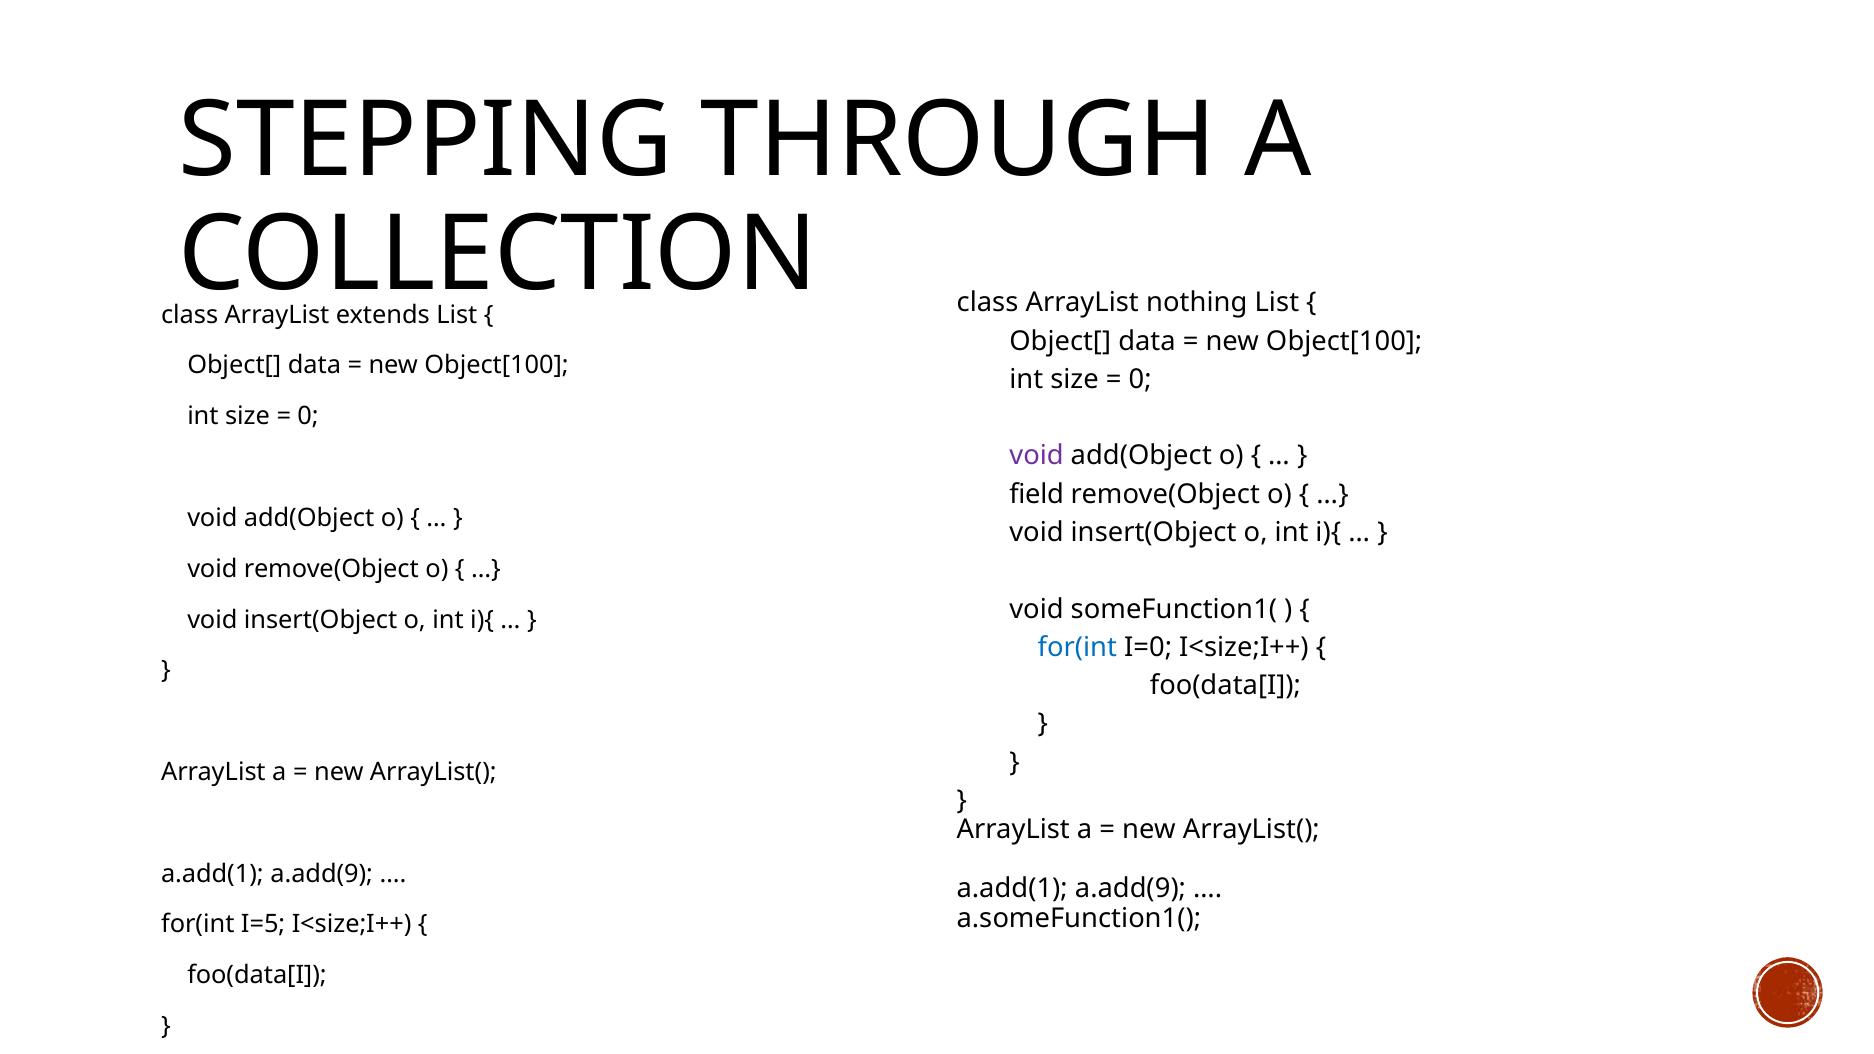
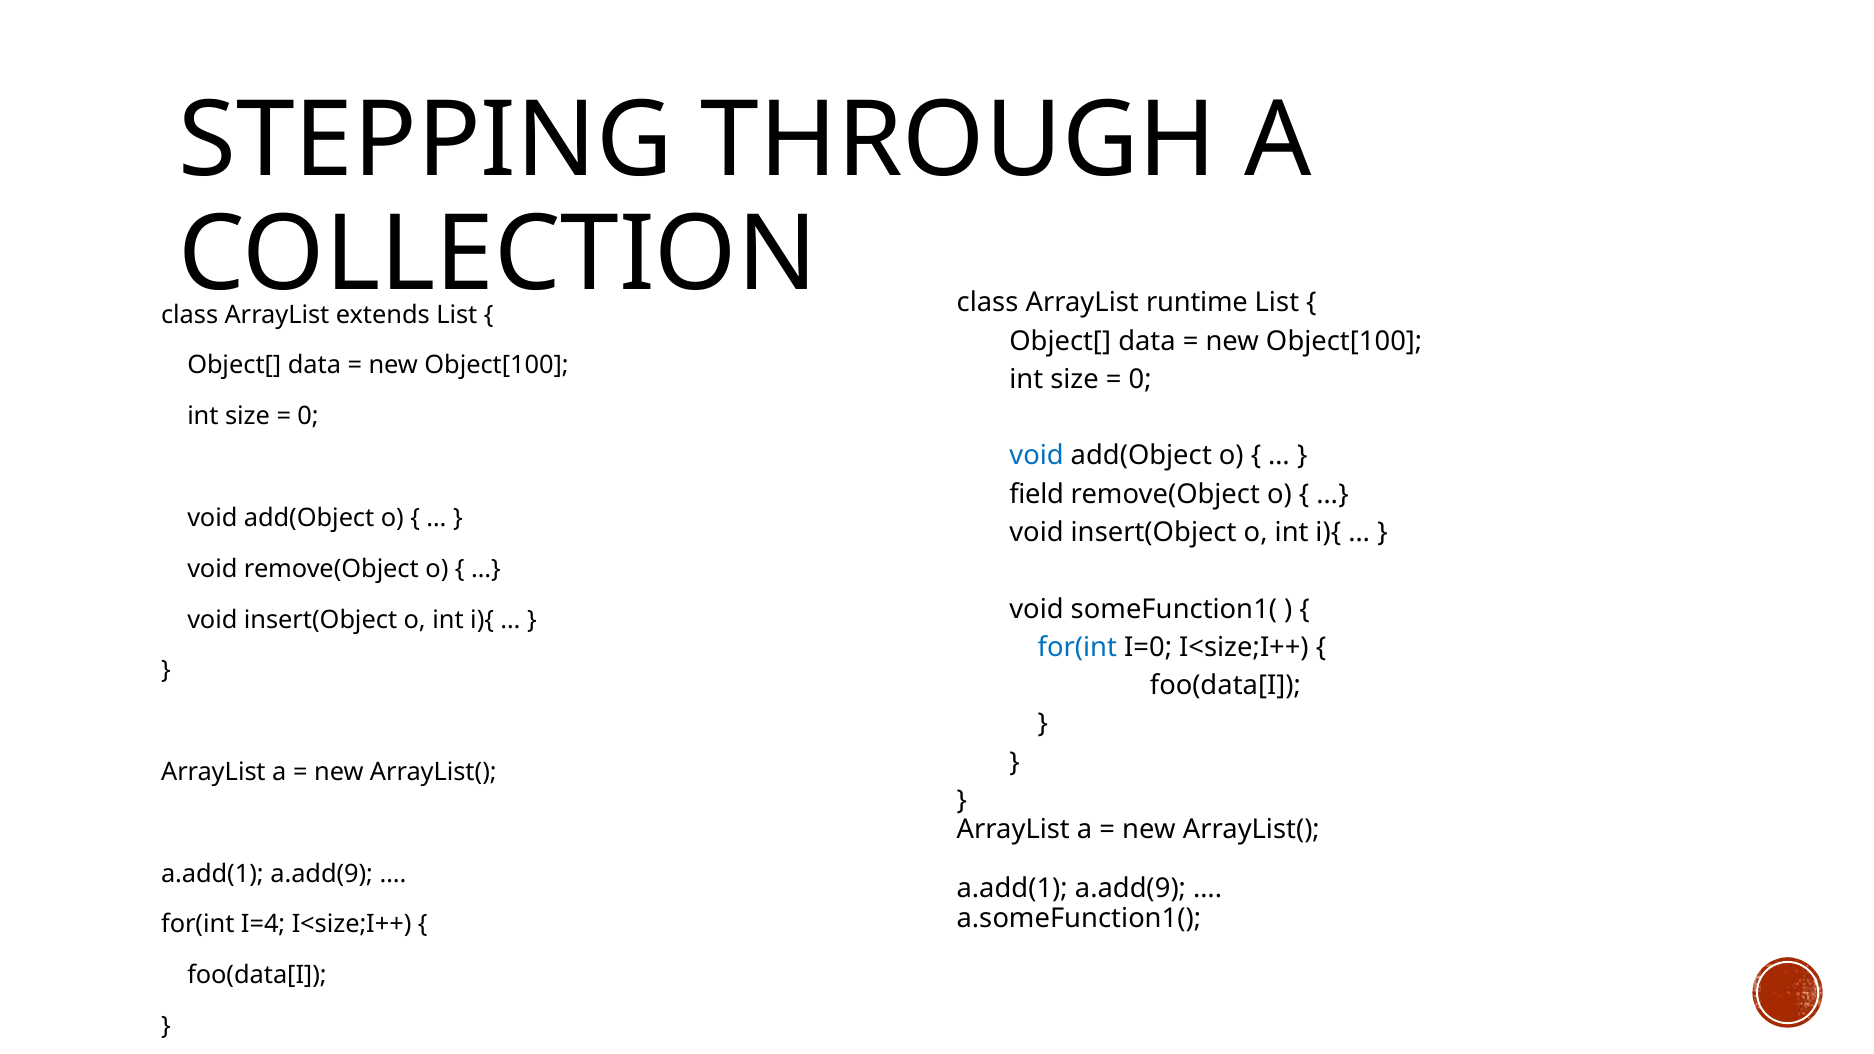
nothing: nothing -> runtime (1197, 303)
void colour: purple -> blue (1037, 456)
I=5: I=5 -> I=4 (263, 925)
